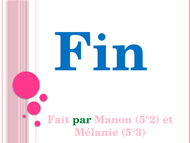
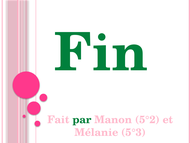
Fin colour: blue -> green (101, 53)
